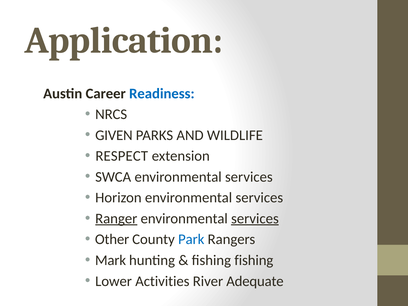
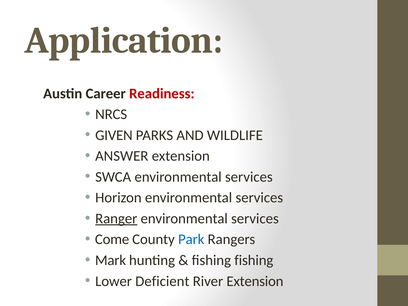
Readiness colour: blue -> red (162, 94)
RESPECT: RESPECT -> ANSWER (122, 156)
services underline: present -> none (255, 219)
Other: Other -> Come (112, 239)
Activities: Activities -> Deficient (162, 281)
River Adequate: Adequate -> Extension (255, 281)
